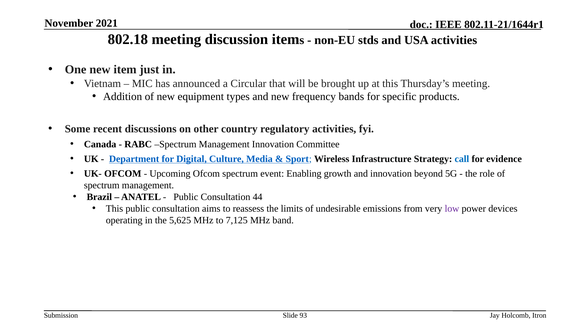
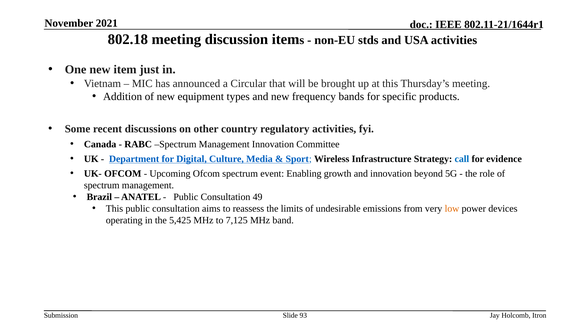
44: 44 -> 49 (258, 197)
low colour: purple -> orange (452, 209)
5,625: 5,625 -> 5,425 (180, 220)
